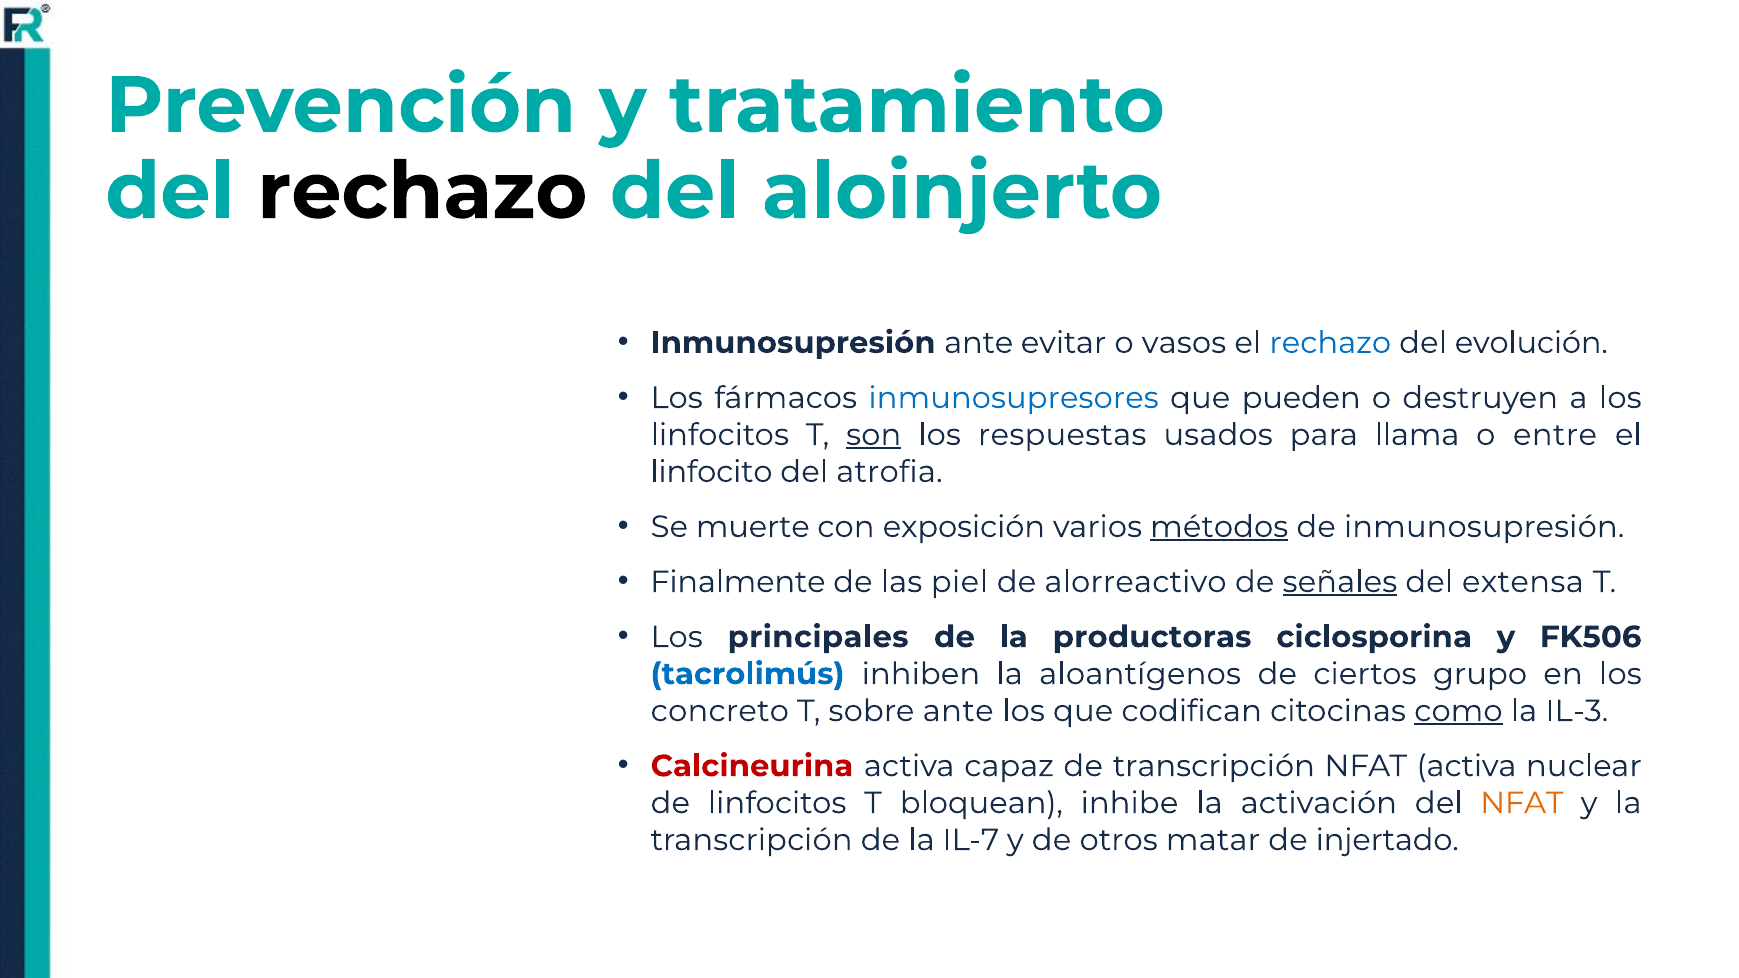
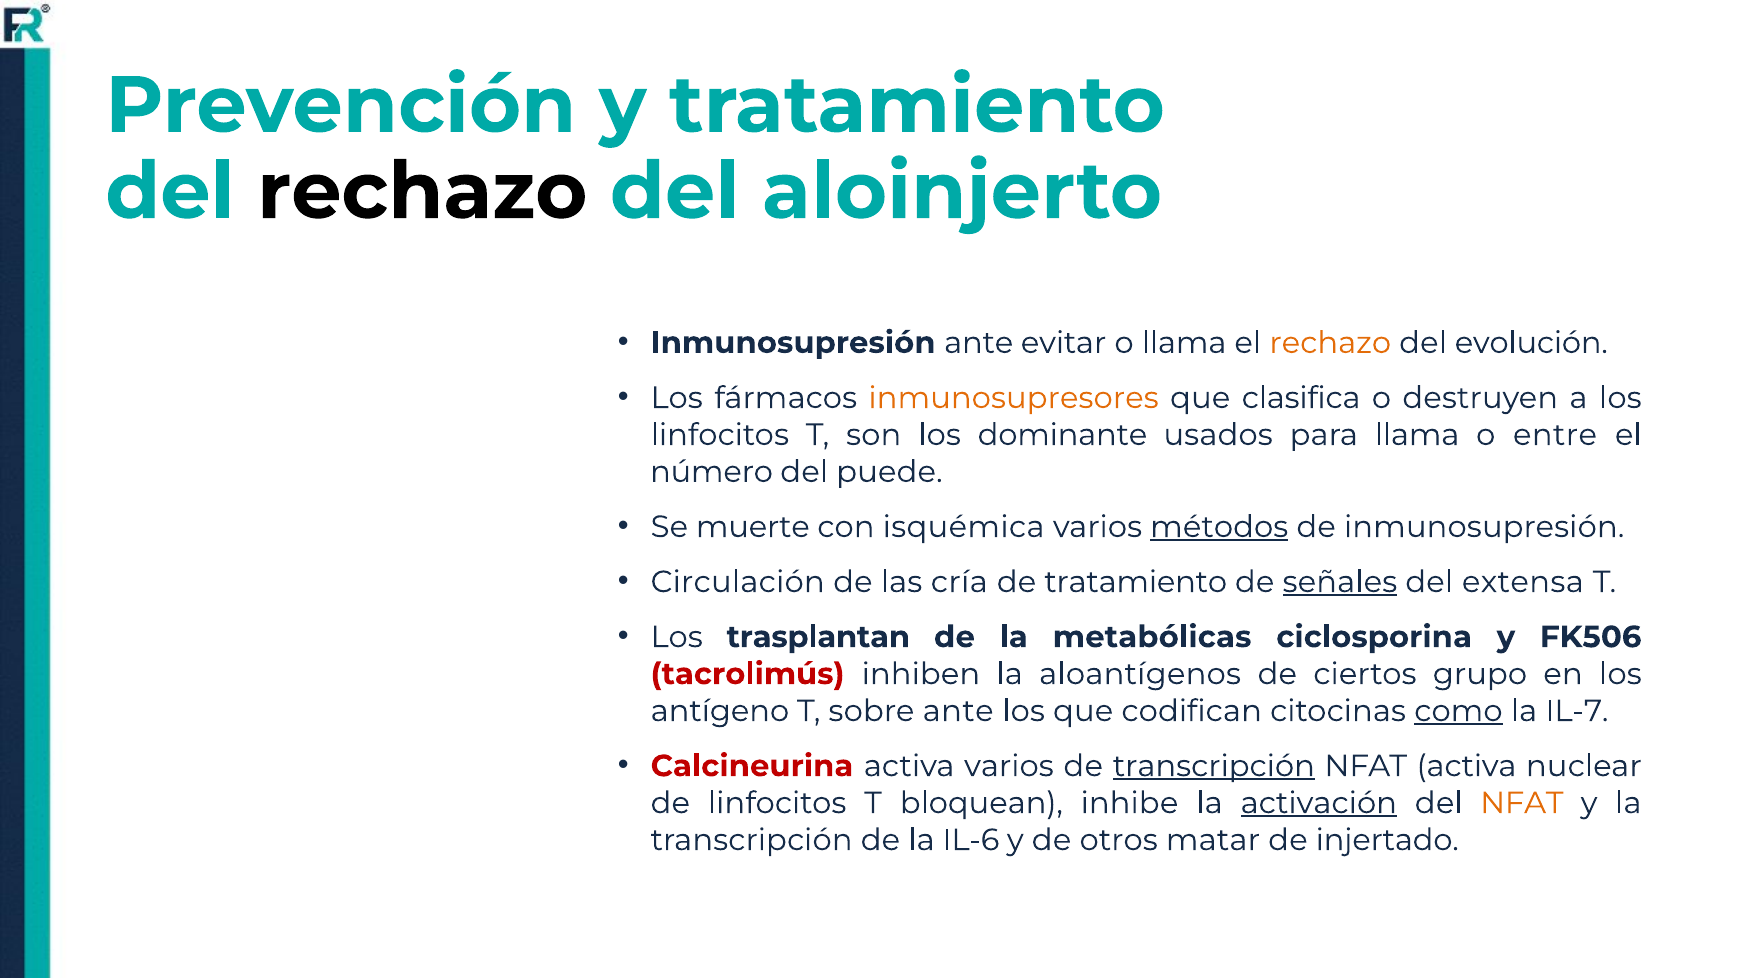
o vasos: vasos -> llama (1184, 343)
rechazo colour: blue -> orange (1330, 343)
inmunosupresores colour: blue -> orange (1014, 398)
pueden: pueden -> clasifica (1301, 398)
son underline: present -> none (874, 435)
respuestas: respuestas -> dominante (1062, 435)
linfocito: linfocito -> número (711, 472)
atrofia: atrofia -> puede (889, 472)
exposición: exposición -> isquémica (964, 527)
Finalmente: Finalmente -> Circulación (738, 582)
piel: piel -> cría (959, 582)
de alorreactivo: alorreactivo -> tratamiento (1136, 582)
principales: principales -> trasplantan (818, 637)
productoras: productoras -> metabólicas (1152, 637)
tacrolimús colour: blue -> red (748, 674)
concreto: concreto -> antígeno (720, 711)
IL-3: IL-3 -> IL-7 (1577, 711)
activa capaz: capaz -> varios (1009, 766)
transcripción underline: none -> present (1214, 766)
activación underline: none -> present (1319, 803)
IL-7: IL-7 -> IL-6 (971, 840)
